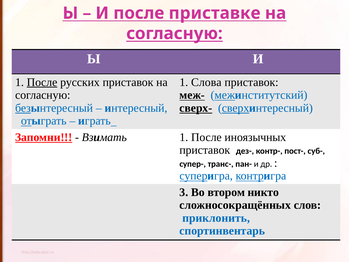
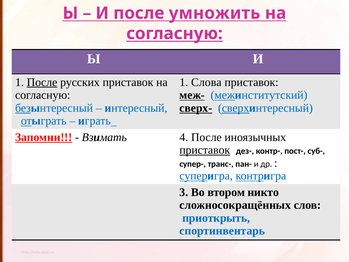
приставке: приставке -> умножить (215, 13)
Взимать 1: 1 -> 4 (184, 137)
приставок underline: none -> present (205, 150)
приклонить: приклонить -> приоткрыть (216, 218)
